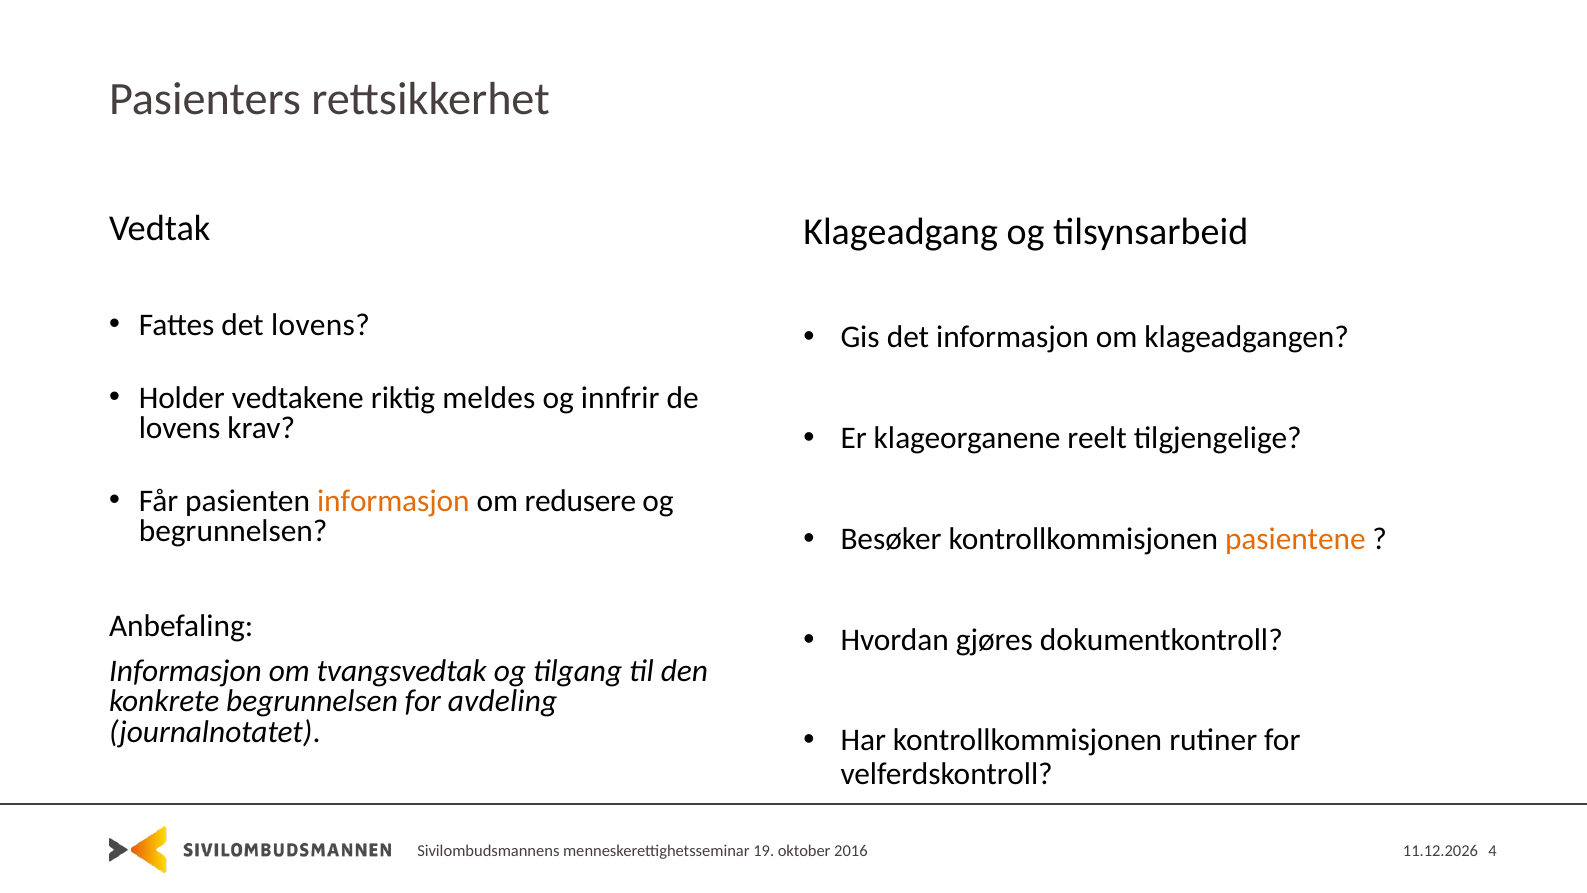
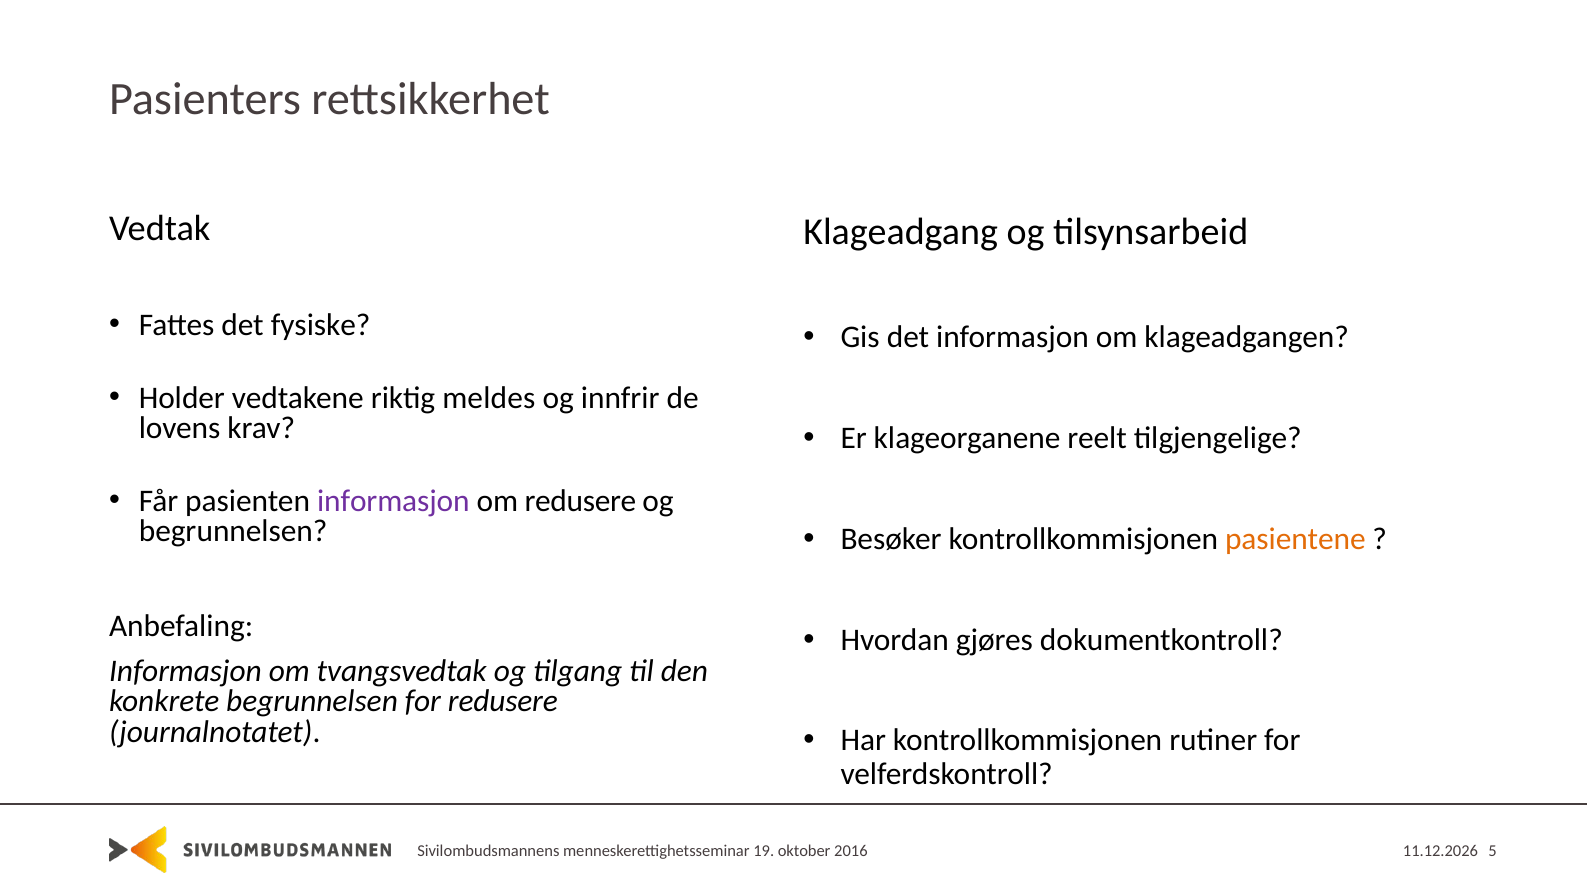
det lovens: lovens -> fysiske (321, 325)
informasjon colour: orange -> purple (393, 501)
for avdeling: avdeling -> redusere (503, 701)
4: 4 -> 5 (1493, 850)
